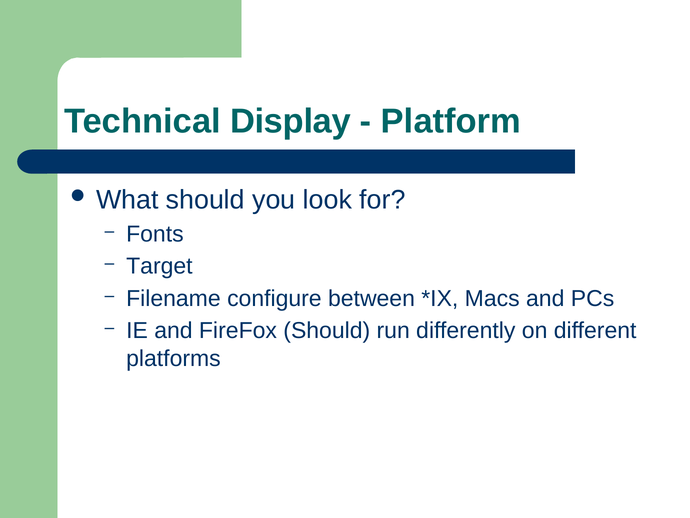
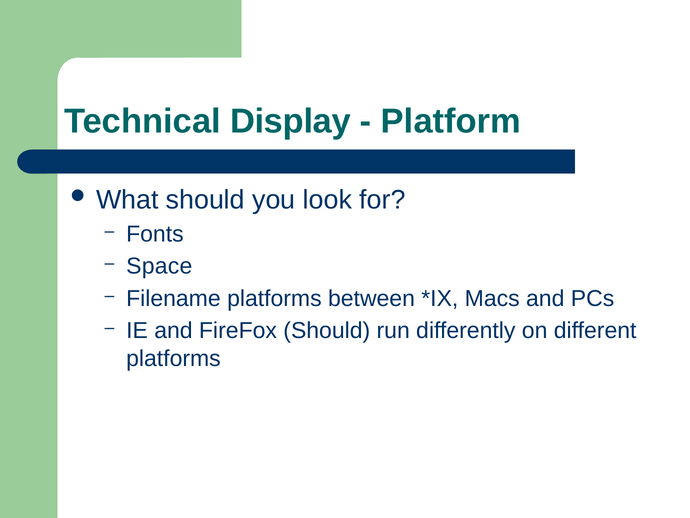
Target: Target -> Space (159, 266)
Filename configure: configure -> platforms (274, 298)
